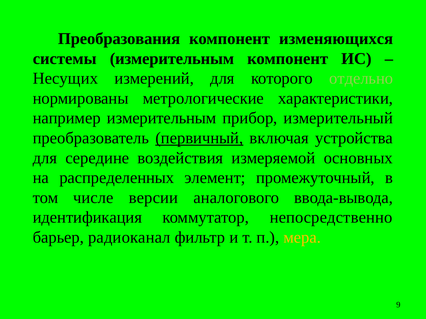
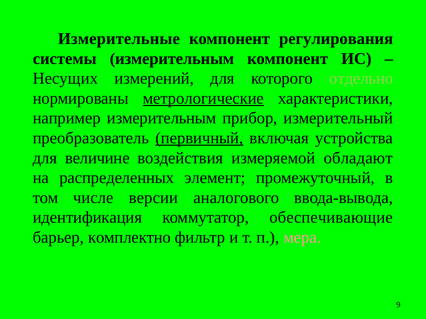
Преобразования: Преобразования -> Измерительные (119, 39)
изменяющихся: изменяющихся -> регулирования (336, 39)
метрологические underline: none -> present (203, 98)
середине: середине -> величине (97, 158)
основных: основных -> обладают (358, 158)
непосредственно: непосредственно -> обеспечивающие (331, 218)
радиоканал: радиоканал -> комплектно (130, 238)
мера colour: yellow -> pink (302, 238)
